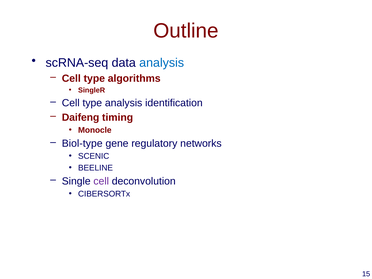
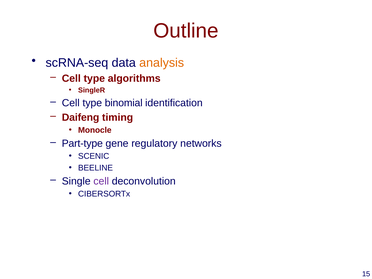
analysis colour: blue -> orange (162, 63)
type analysis: analysis -> binomial (124, 103)
Biol-type: Biol-type -> Part-type (82, 144)
